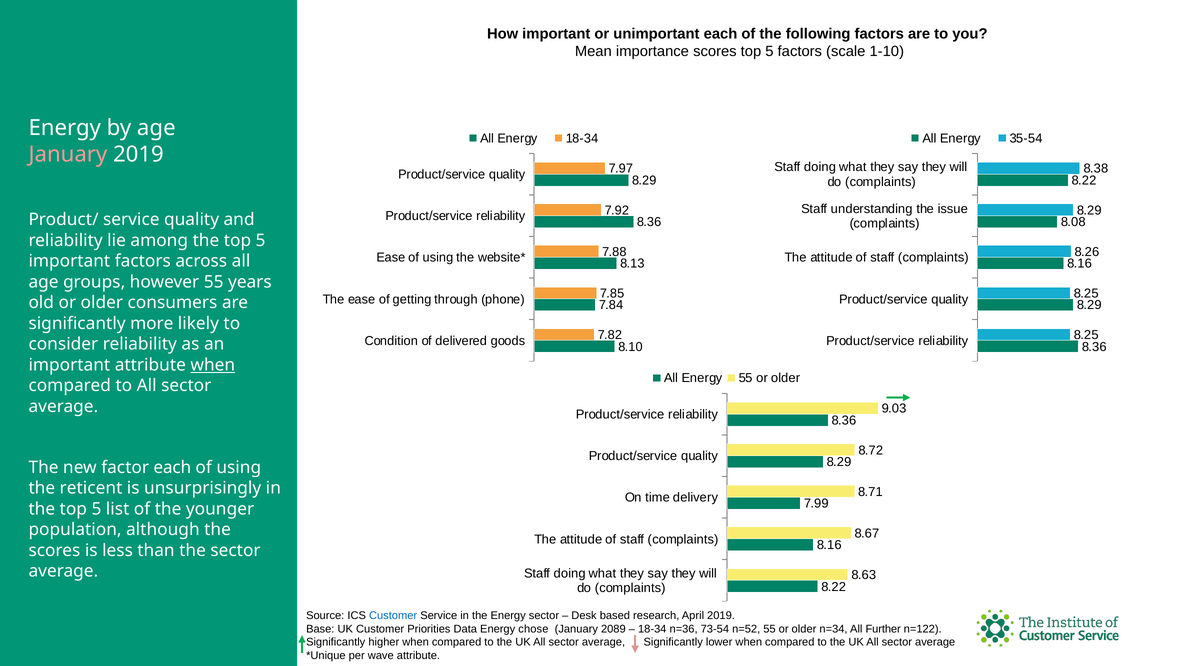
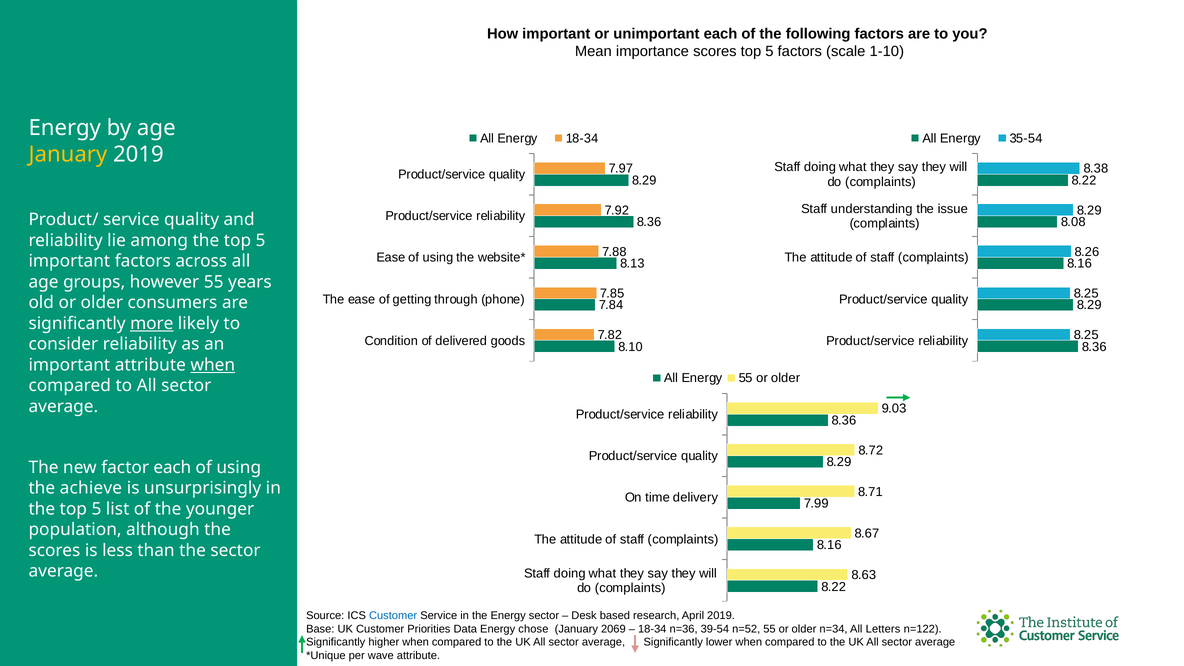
January colour: pink -> yellow (68, 155)
more underline: none -> present (152, 323)
reticent: reticent -> achieve (91, 488)
2089: 2089 -> 2069 (613, 629)
73-54: 73-54 -> 39-54 (715, 629)
Further: Further -> Letters (883, 629)
